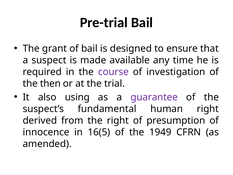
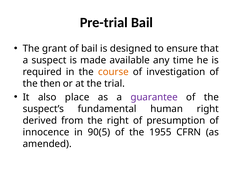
course colour: purple -> orange (113, 72)
using: using -> place (77, 97)
16(5: 16(5 -> 90(5 (99, 132)
1949: 1949 -> 1955 (160, 132)
